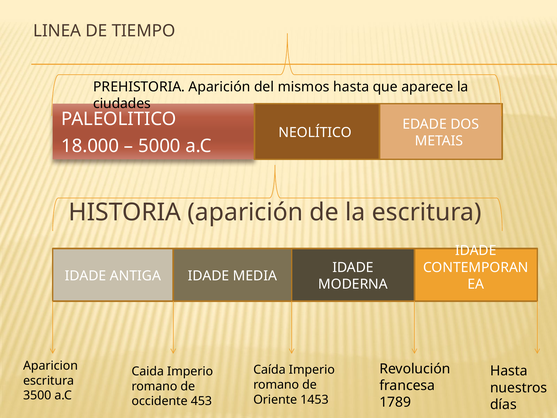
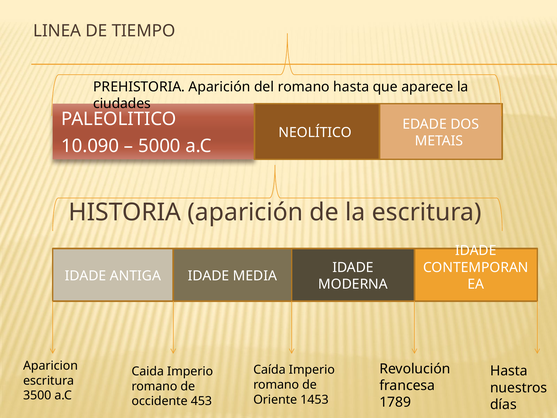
del mismos: mismos -> romano (304, 87)
18.000: 18.000 -> 10.090 (90, 146)
